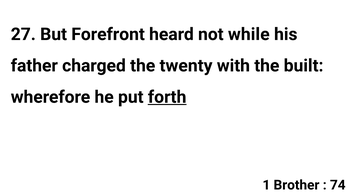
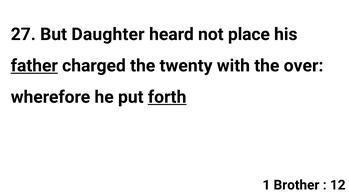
Forefront: Forefront -> Daughter (108, 34)
while: while -> place (249, 34)
father underline: none -> present (34, 66)
built: built -> over (304, 66)
74: 74 -> 12 (338, 185)
